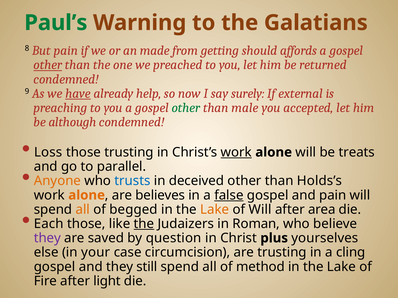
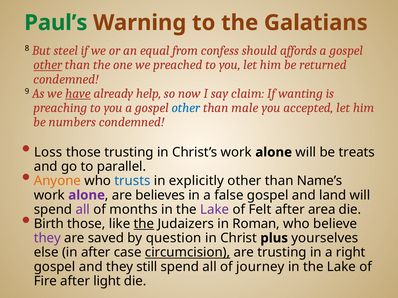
But pain: pain -> steel (66, 51)
made: made -> equal (155, 51)
getting: getting -> confess (220, 51)
surely: surely -> claim (248, 94)
external: external -> wanting (301, 94)
other colour: green -> blue (186, 108)
although: although -> numbers (72, 122)
work underline: present -> none (236, 153)
deceived: deceived -> explicitly (196, 181)
Holds’s: Holds’s -> Name’s (320, 181)
alone colour: orange -> purple (87, 195)
false underline: present -> none (229, 195)
and pain: pain -> land (333, 195)
all colour: orange -> purple (83, 210)
begged: begged -> months (134, 210)
Lake colour: orange -> purple (215, 210)
of Will: Will -> Felt (260, 210)
Each: Each -> Birth (49, 224)
in your: your -> after (96, 253)
circumcision underline: none -> present (188, 253)
cling: cling -> right (351, 253)
method: method -> journey (260, 267)
